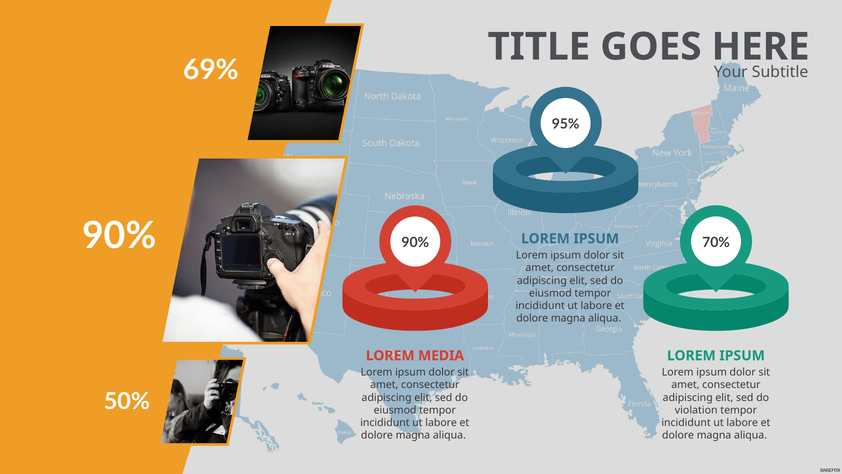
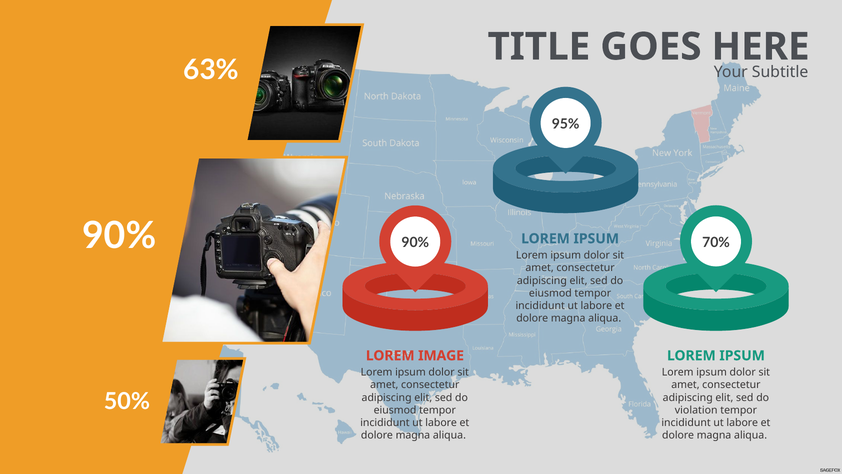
69%: 69% -> 63% (211, 70)
MEDIA: MEDIA -> IMAGE (441, 355)
